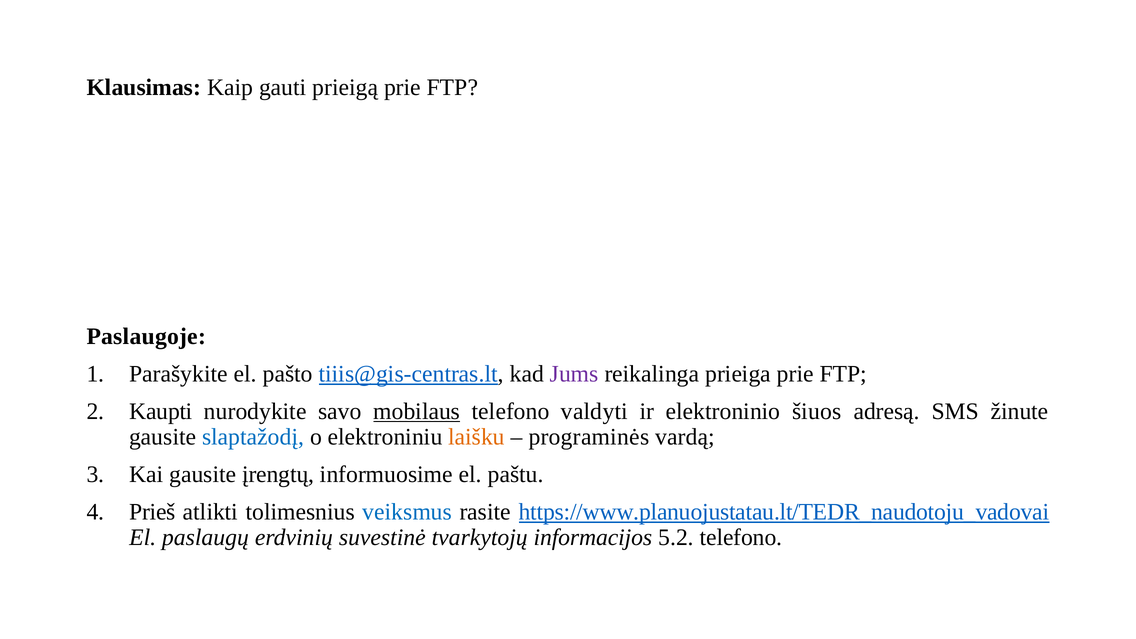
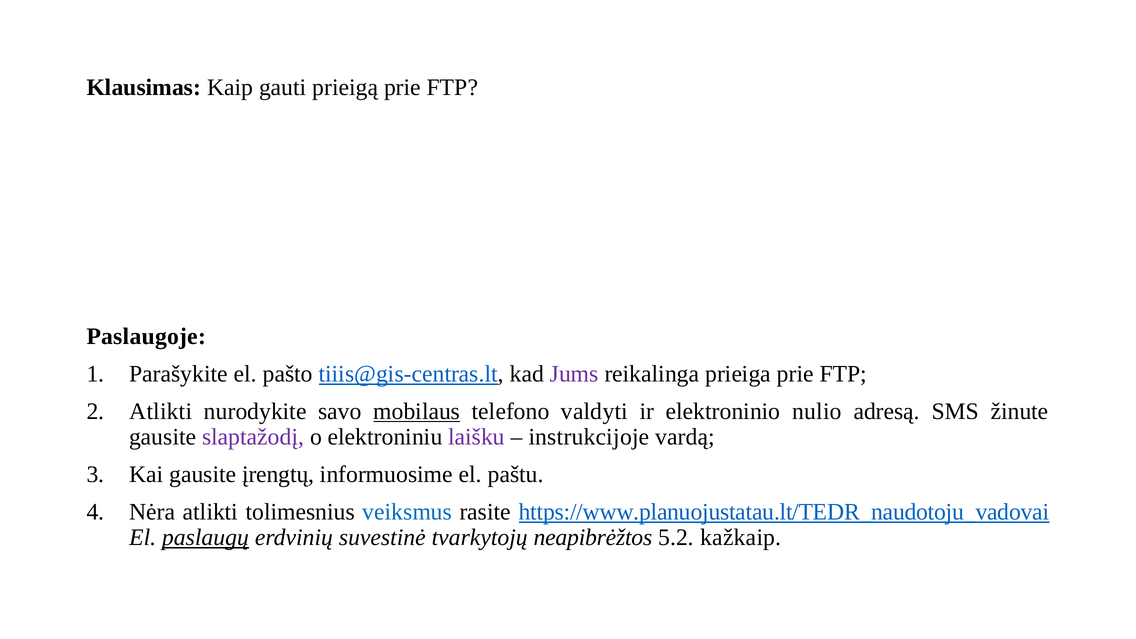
Kaupti: Kaupti -> Atlikti (161, 411)
šiuos: šiuos -> nulio (817, 411)
slaptažodį colour: blue -> purple (253, 437)
laišku colour: orange -> purple (476, 437)
programinės: programinės -> instrukcijoje (589, 437)
Prieš: Prieš -> Nėra (152, 512)
paslaugų underline: none -> present (205, 537)
informacijos: informacijos -> neapibrėžtos (593, 537)
5.2 telefono: telefono -> kažkaip (741, 537)
